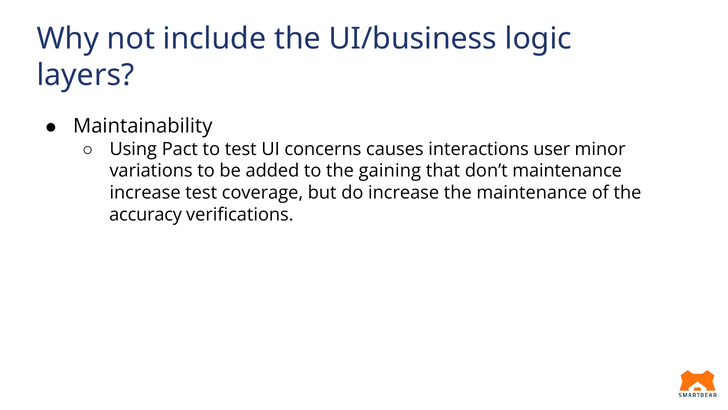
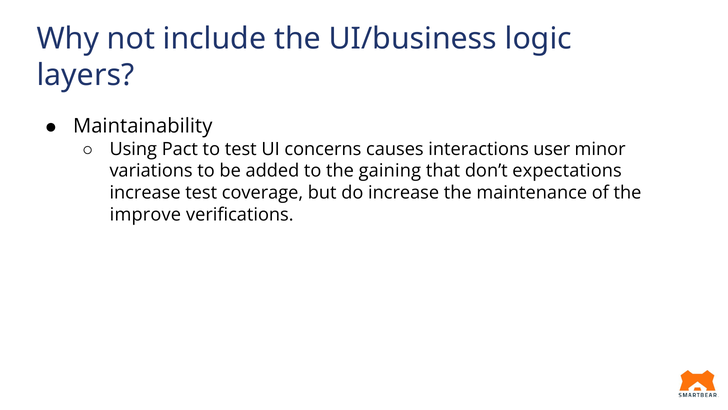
don’t maintenance: maintenance -> expectations (567, 171)
accuracy: accuracy -> improve (145, 214)
